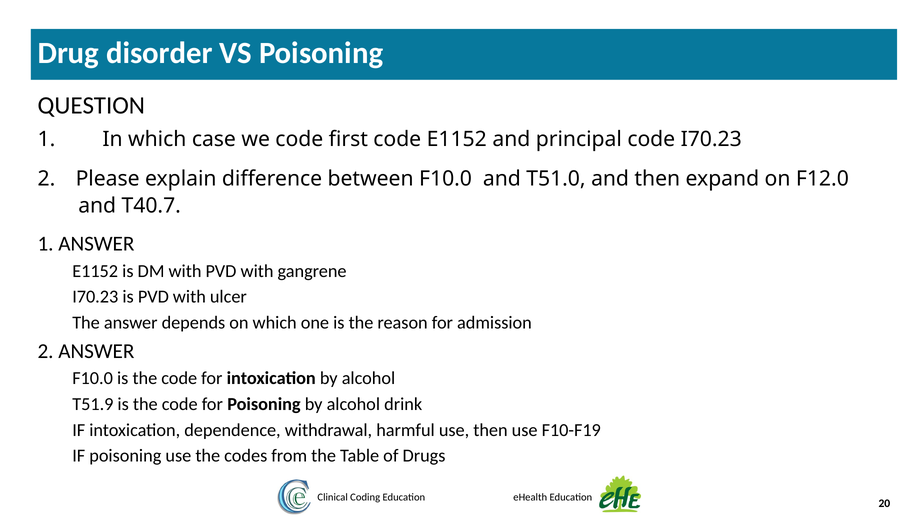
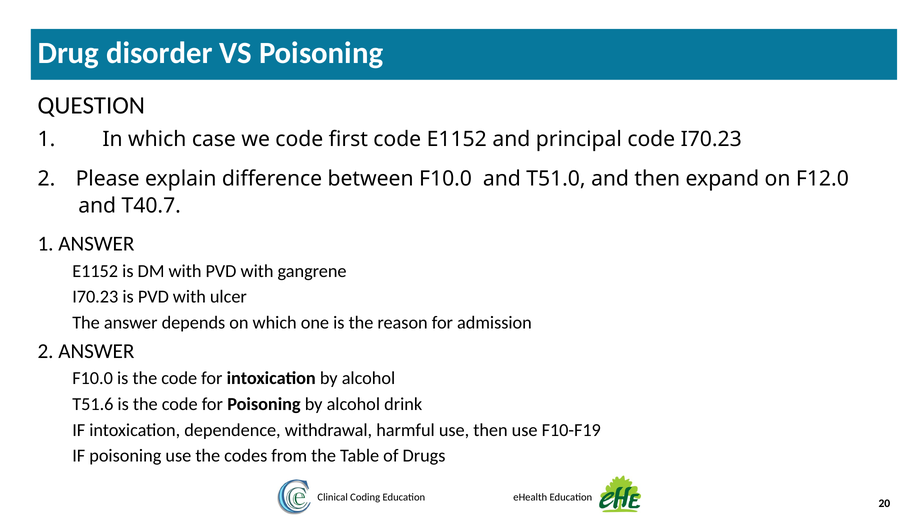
T51.9: T51.9 -> T51.6 (93, 404)
